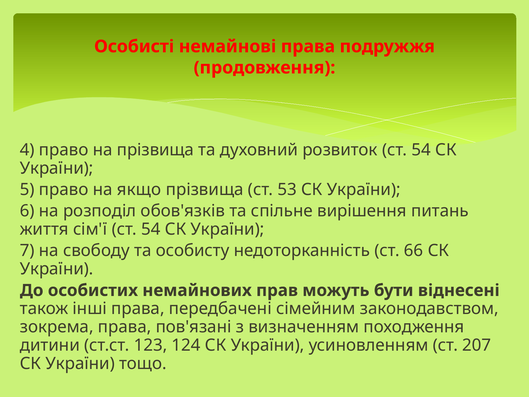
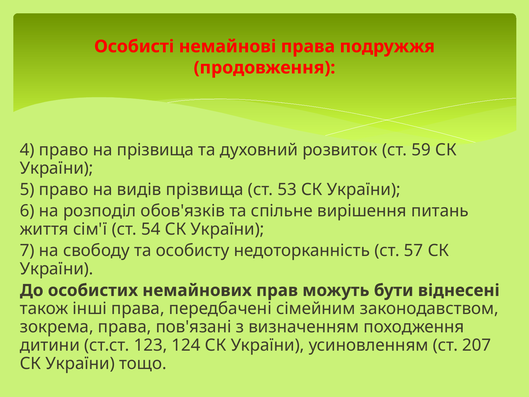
розвиток ст 54: 54 -> 59 (421, 150)
якщо: якщо -> видів (139, 190)
66: 66 -> 57 (414, 251)
